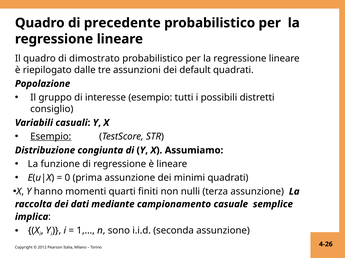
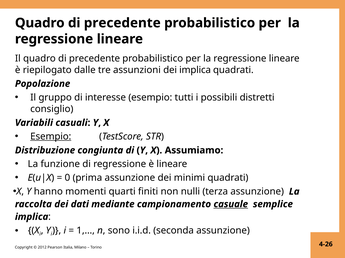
Il quadro di dimostrato: dimostrato -> precedente (94, 59)
dei default: default -> implica (195, 70)
casuale underline: none -> present (231, 205)
